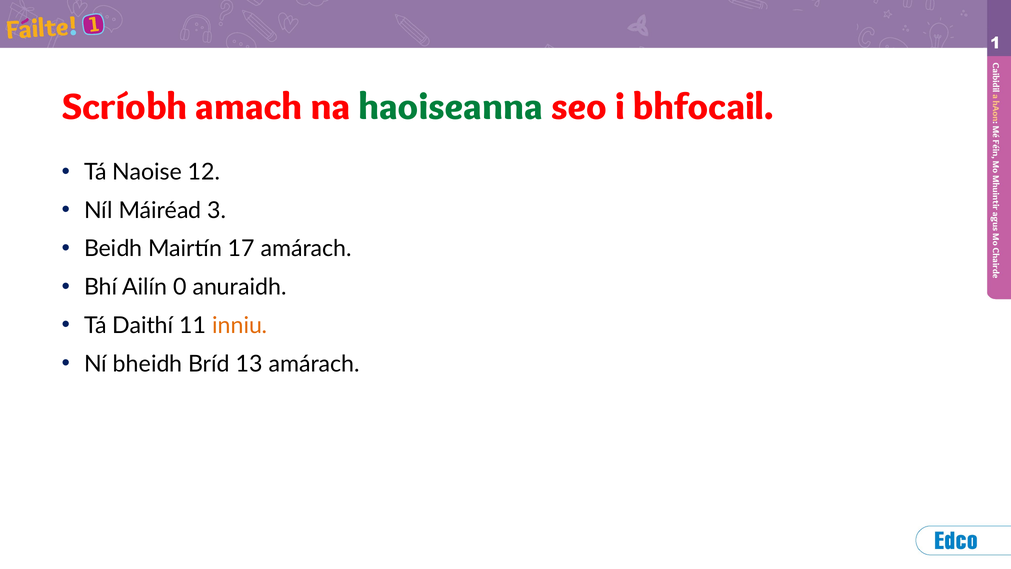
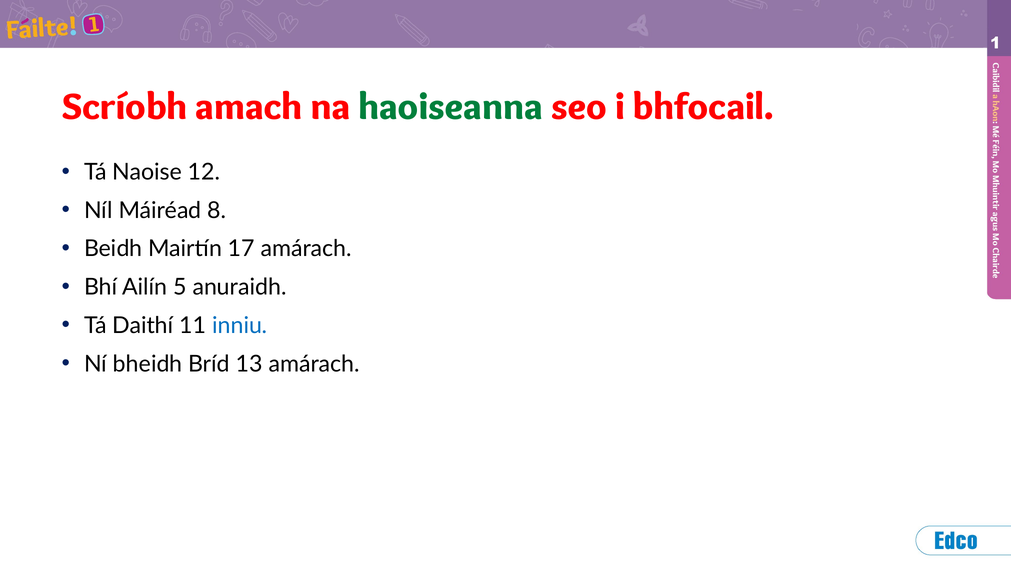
3: 3 -> 8 (217, 210)
0: 0 -> 5 (180, 287)
inniu colour: orange -> blue (240, 325)
